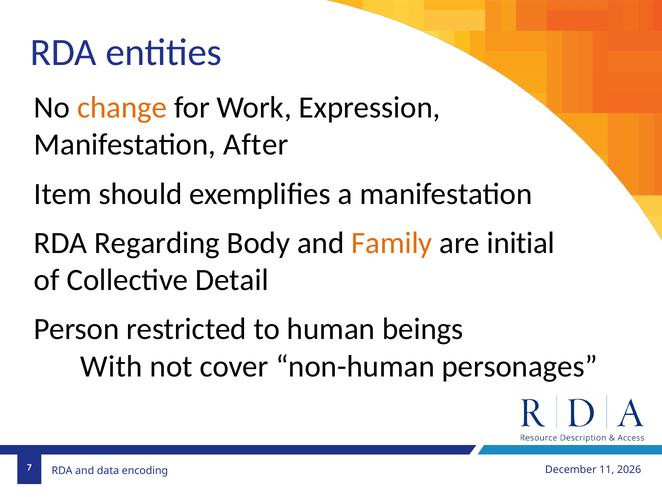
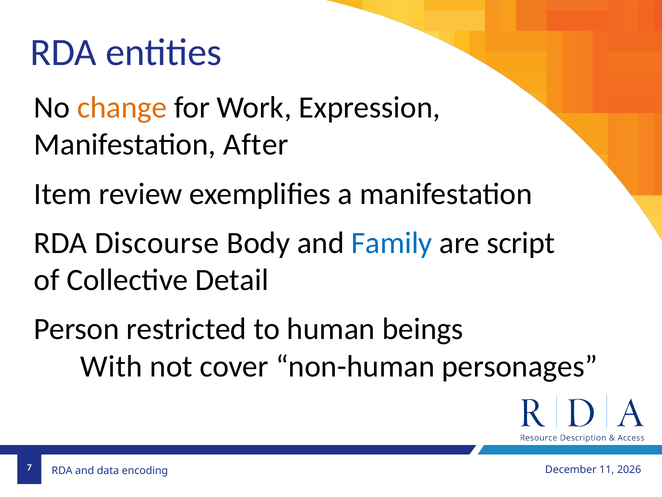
should: should -> review (141, 194)
Regarding: Regarding -> Discourse (157, 243)
Family colour: orange -> blue (392, 243)
initial: initial -> script (521, 243)
